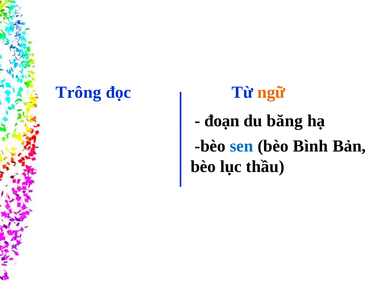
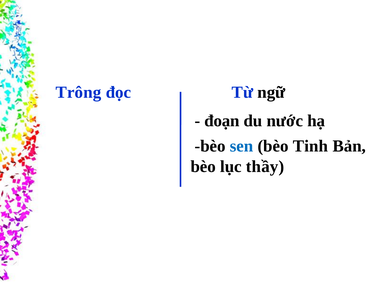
ngữ colour: orange -> black (271, 92)
băng: băng -> nước (285, 121)
Bình: Bình -> Tinh (310, 146)
thầu: thầu -> thầy (265, 166)
